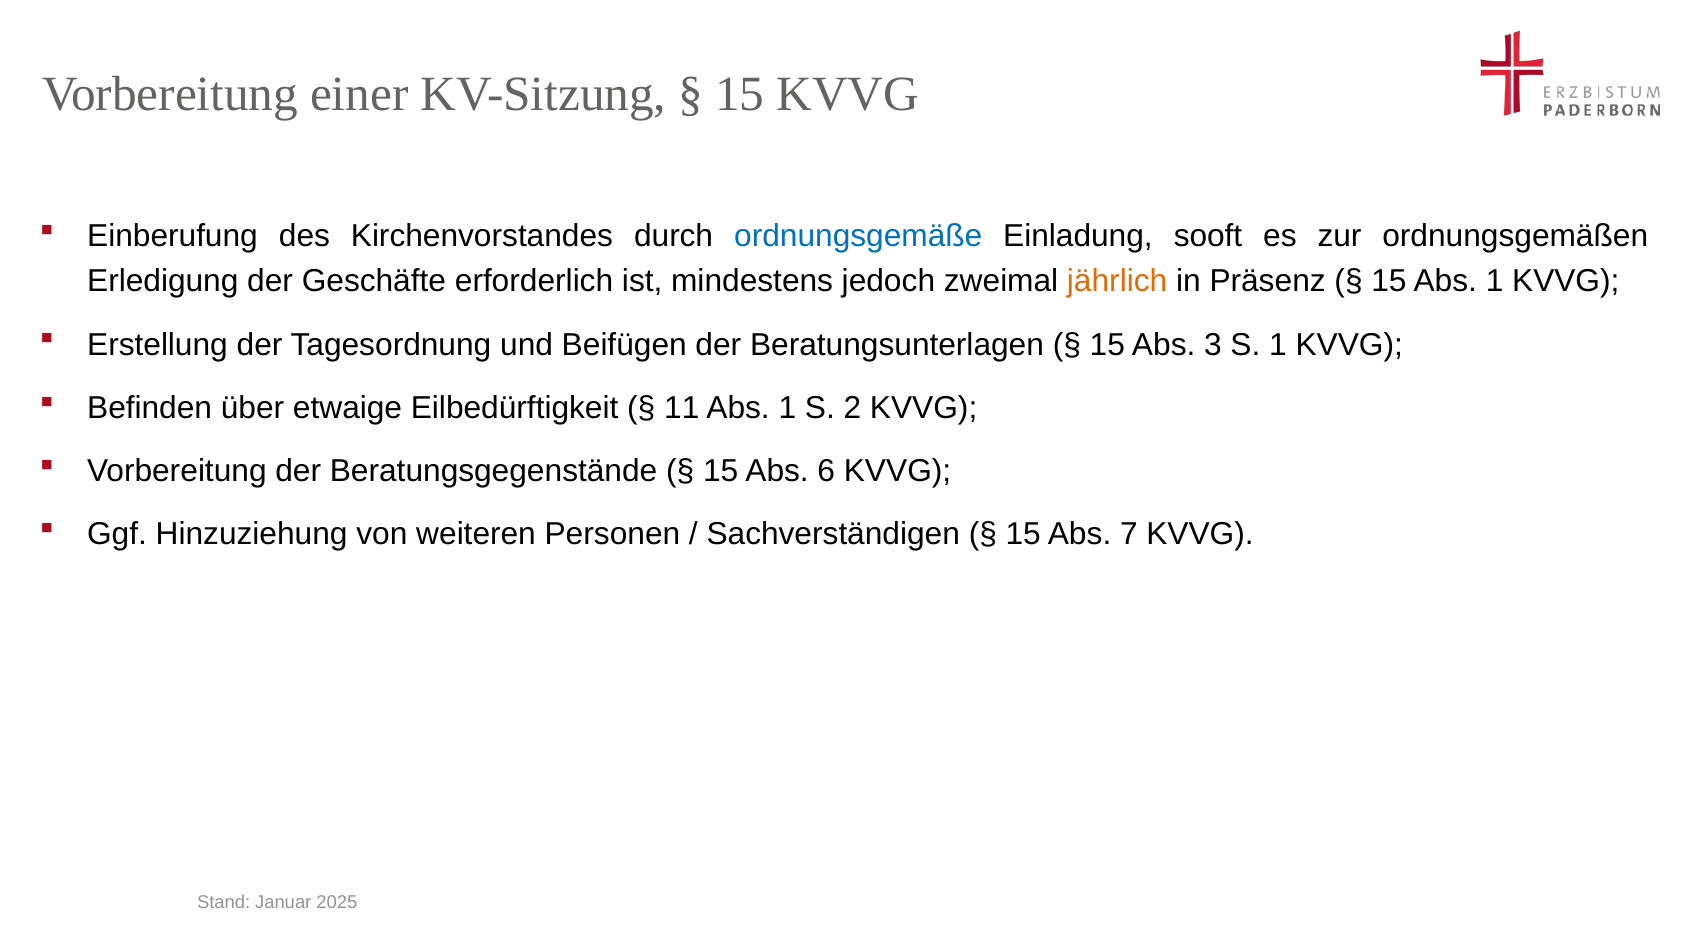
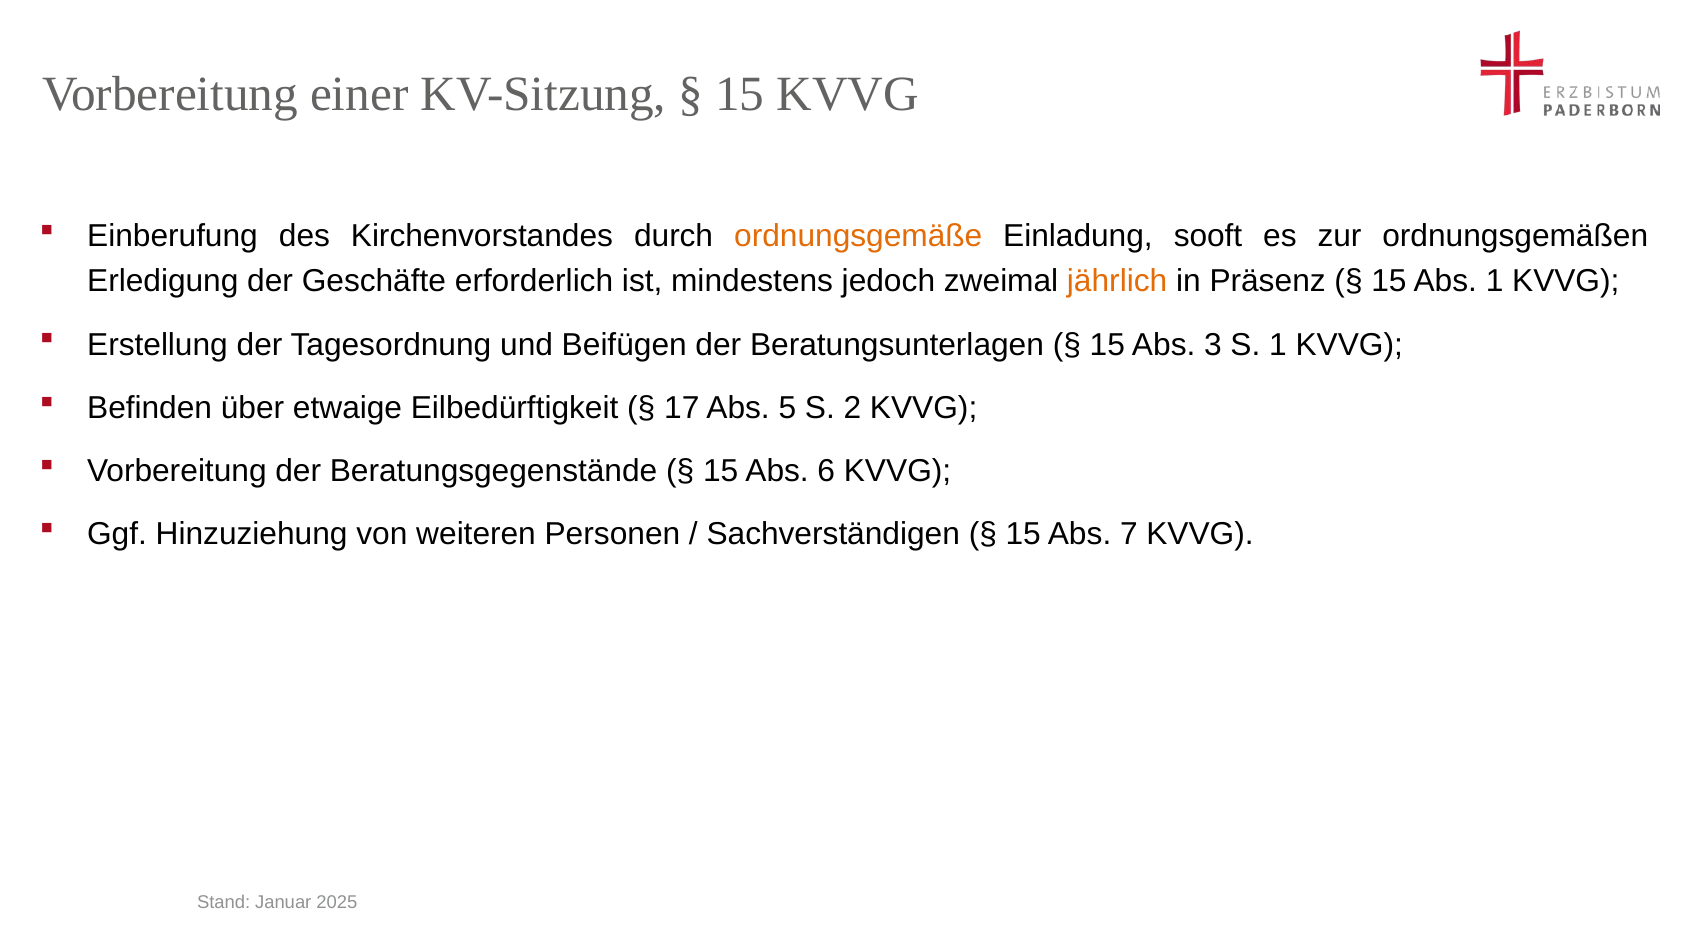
ordnungsgemäße colour: blue -> orange (858, 236)
11: 11 -> 17 (682, 408)
1: 1 -> 5 (787, 408)
